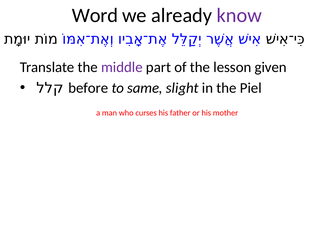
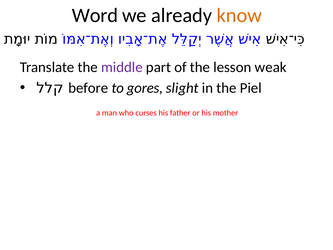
know colour: purple -> orange (239, 15)
given: given -> weak (271, 67)
same: same -> gores (145, 88)
